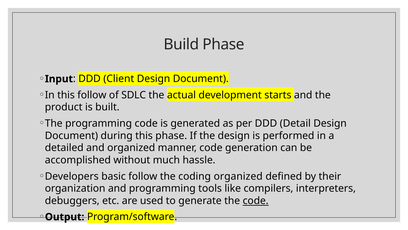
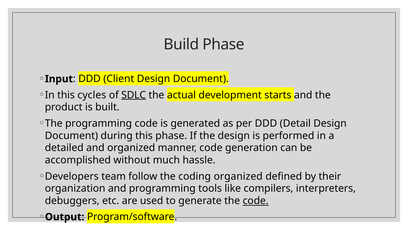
this follow: follow -> cycles (92, 95)
SDLC underline: none -> present (134, 95)
basic: basic -> team (114, 176)
